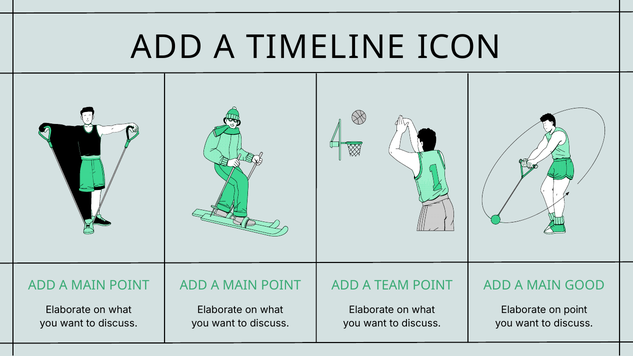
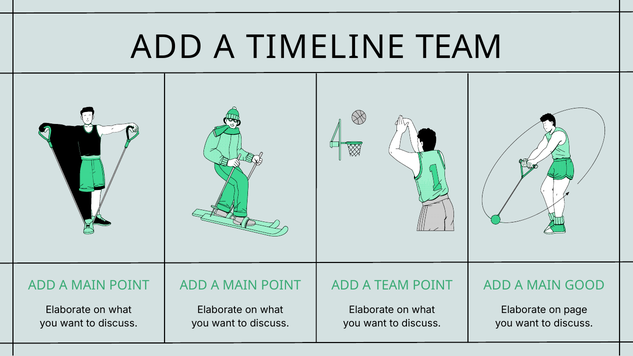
TIMELINE ICON: ICON -> TEAM (459, 47)
on point: point -> page (575, 310)
